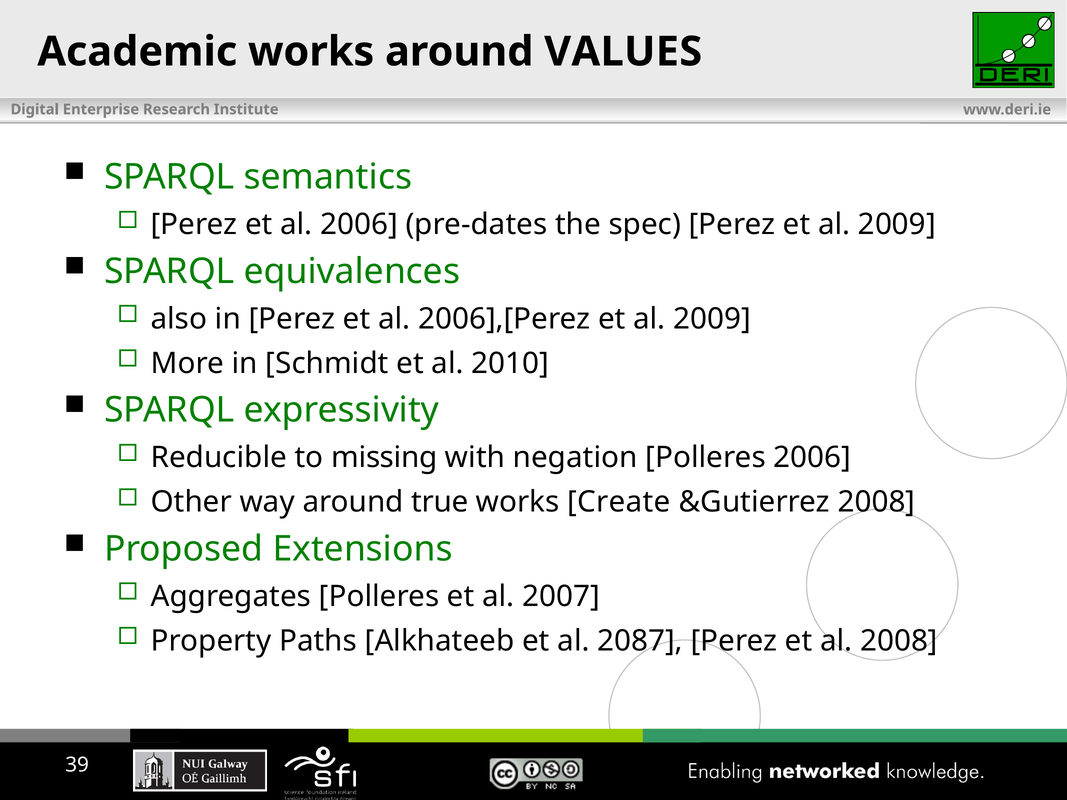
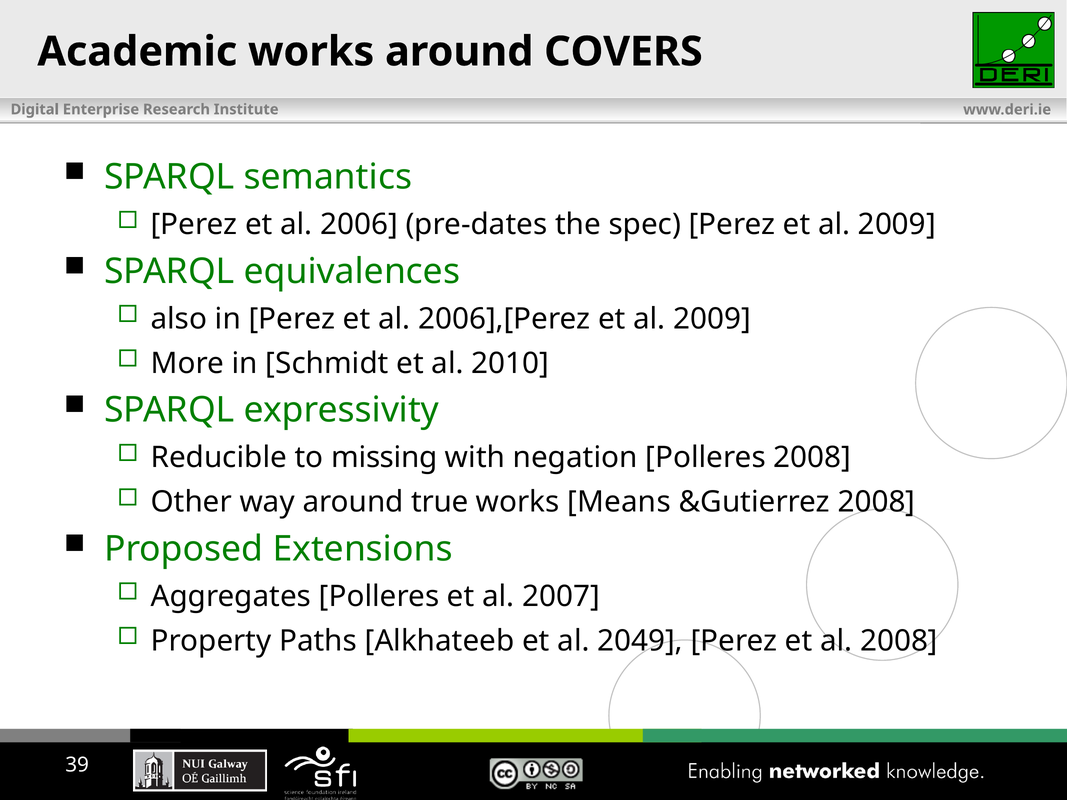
VALUES: VALUES -> COVERS (623, 52)
Polleres 2006: 2006 -> 2008 (812, 458)
Create: Create -> Means (619, 502)
2087: 2087 -> 2049 (640, 641)
